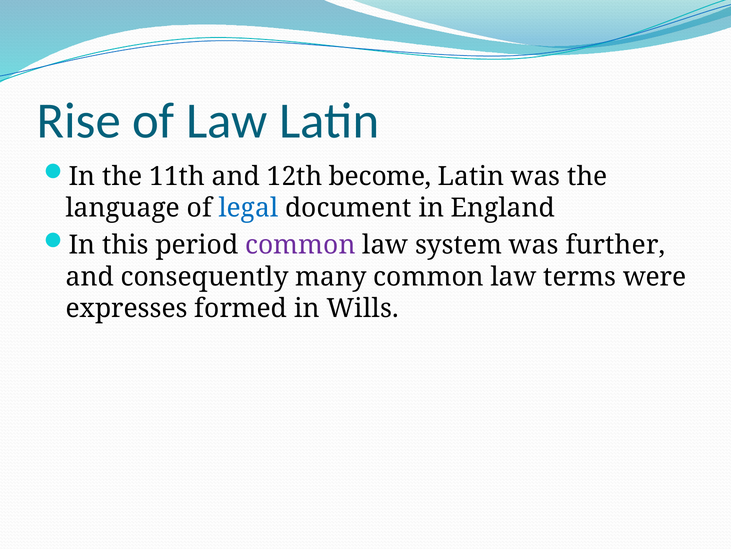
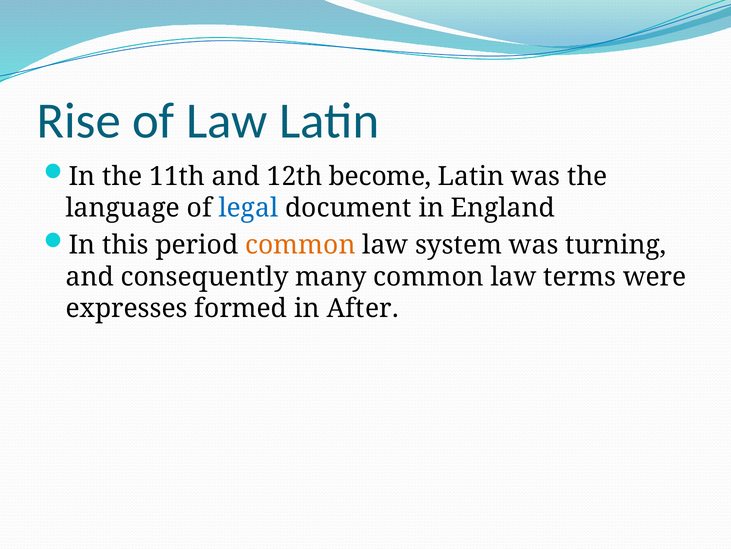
common colour: purple -> orange (300, 245)
further: further -> turning (616, 245)
Wills: Wills -> After (363, 308)
